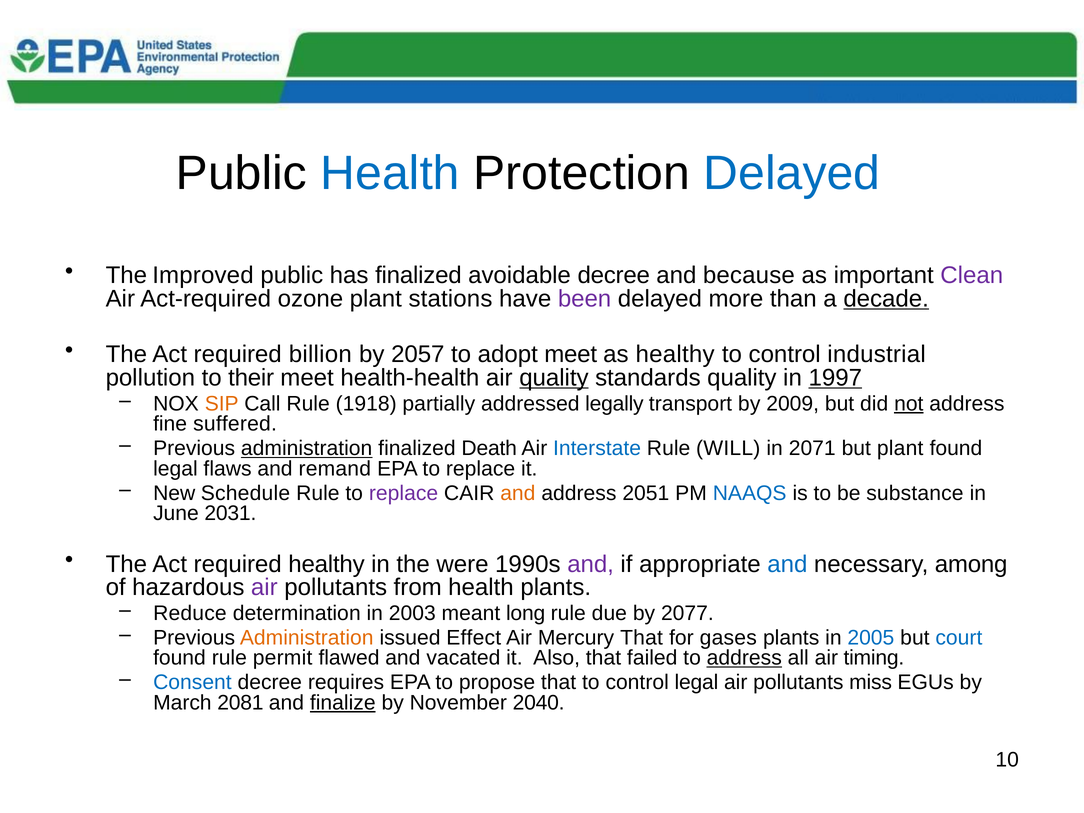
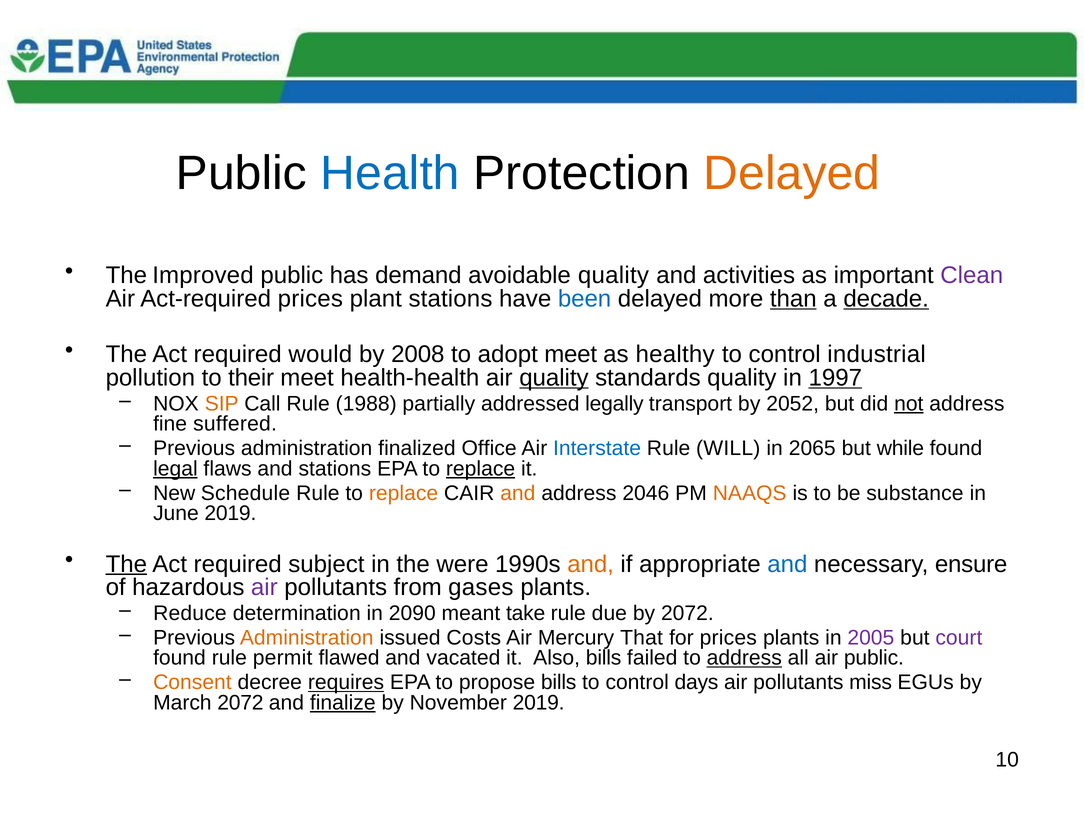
Delayed colour: blue -> orange (792, 173)
has finalized: finalized -> demand (418, 276)
avoidable decree: decree -> quality (613, 276)
because: because -> activities (749, 276)
Act-required ozone: ozone -> prices (310, 299)
been colour: purple -> blue (585, 299)
than underline: none -> present (793, 299)
billion: billion -> would (320, 355)
2057: 2057 -> 2008 (418, 355)
1918: 1918 -> 1988 (366, 404)
2009: 2009 -> 2052 (793, 404)
administration underline: present -> none (307, 448)
Death: Death -> Office (489, 448)
2071: 2071 -> 2065 (812, 448)
but plant: plant -> while (900, 448)
legal underline: none -> present (175, 469)
and remand: remand -> stations (335, 469)
replace underline: none -> present (481, 469)
replace colour: purple -> orange (404, 493)
2051: 2051 -> 2046 (646, 493)
NAAQS colour: blue -> orange (750, 493)
June 2031: 2031 -> 2019 (230, 513)
The underline: none -> present (126, 564)
required healthy: healthy -> subject (326, 564)
and colour: purple -> orange (591, 564)
among: among -> ensure (971, 564)
from health: health -> gases (481, 587)
2003: 2003 -> 2090 (412, 613)
long: long -> take (526, 613)
by 2077: 2077 -> 2072 (687, 613)
Effect: Effect -> Costs (474, 638)
for gases: gases -> prices (728, 638)
2005 colour: blue -> purple (871, 638)
court colour: blue -> purple (959, 638)
Also that: that -> bills (604, 658)
air timing: timing -> public (874, 658)
Consent colour: blue -> orange (192, 682)
requires underline: none -> present (346, 682)
propose that: that -> bills (559, 682)
control legal: legal -> days (696, 682)
March 2081: 2081 -> 2072 (240, 703)
November 2040: 2040 -> 2019 (539, 703)
